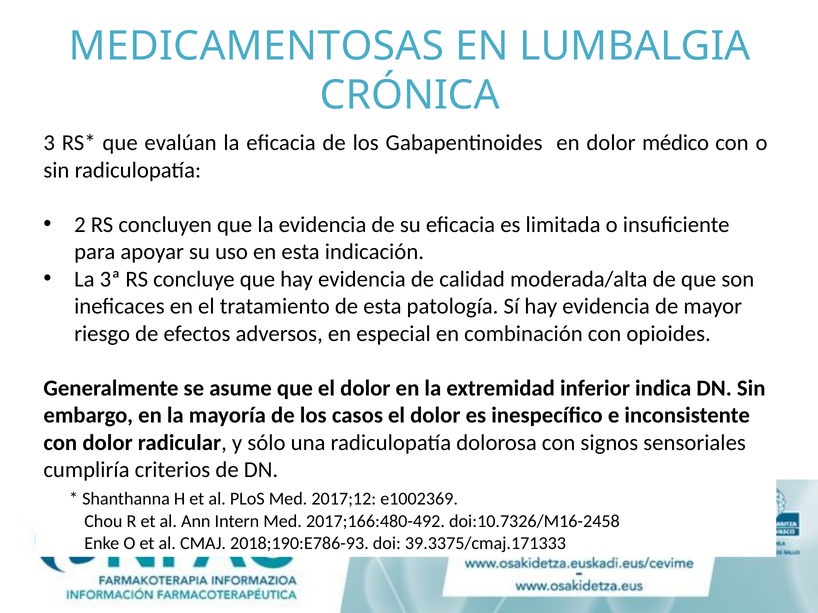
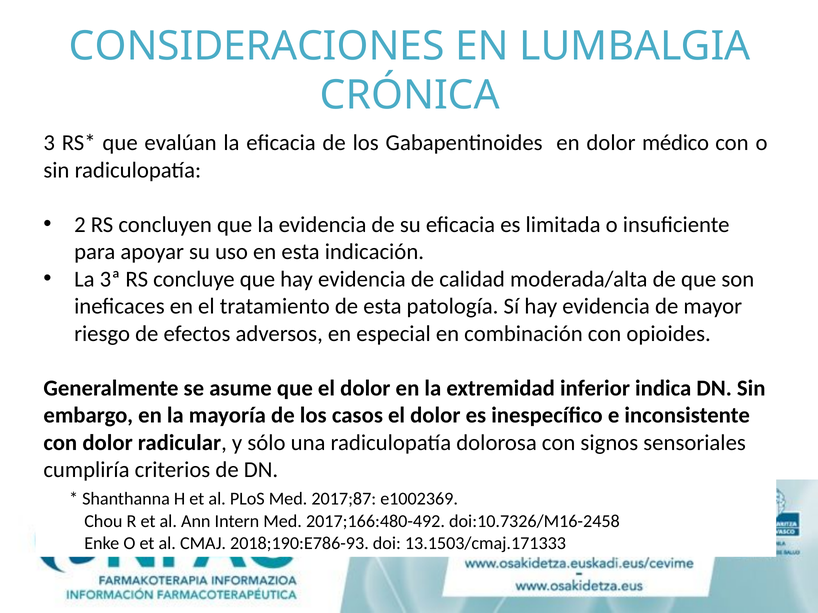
MEDICAMENTOSAS: MEDICAMENTOSAS -> CONSIDERACIONES (257, 46)
2017;12: 2017;12 -> 2017;87 (344, 499)
39.3375/cmaj.171333: 39.3375/cmaj.171333 -> 13.1503/cmaj.171333 (485, 544)
